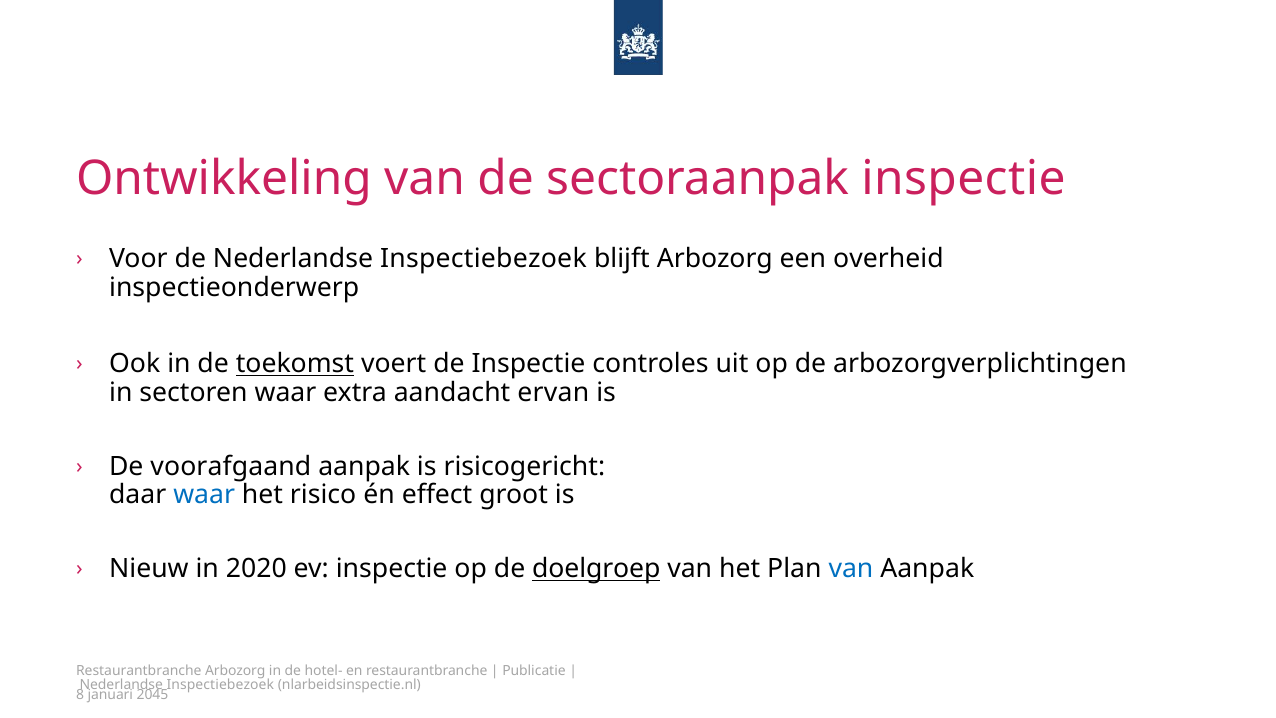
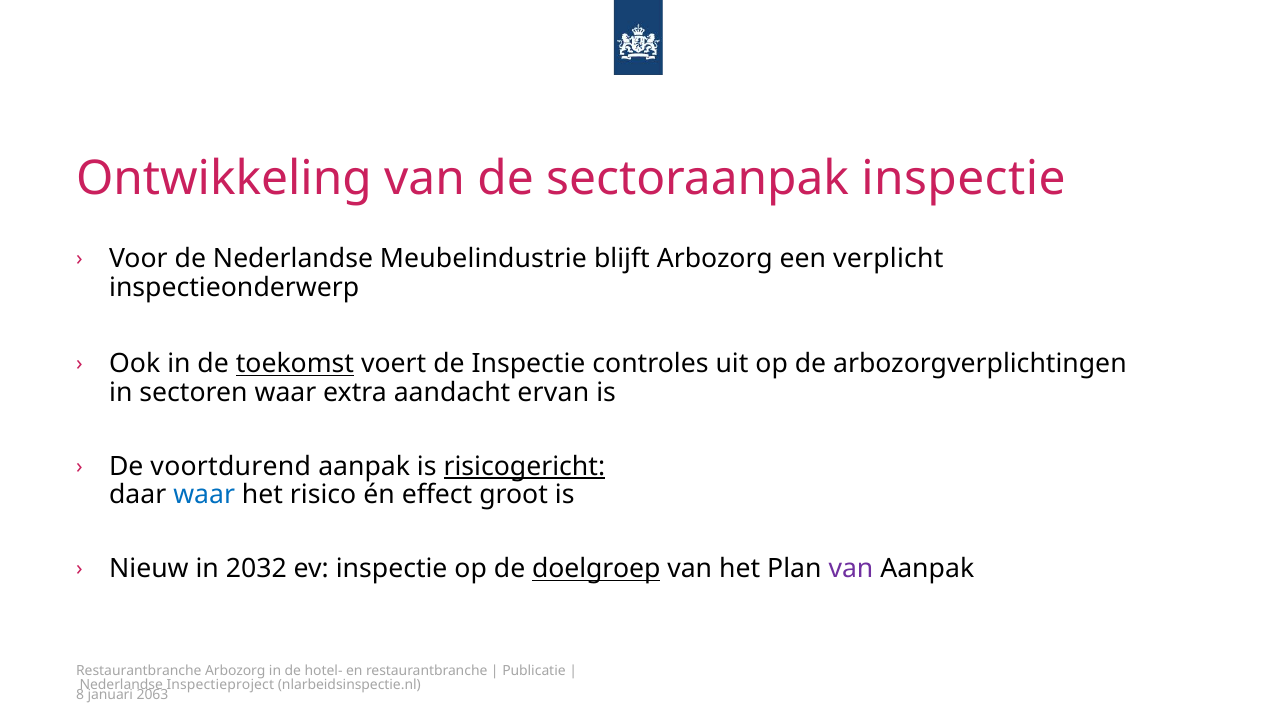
de Nederlandse Inspectiebezoek: Inspectiebezoek -> Meubelindustrie (483, 259)
overheid: overheid -> verplicht (888, 259)
voorafgaand: voorafgaand -> voortdurend (231, 466)
risicogericht underline: none -> present (524, 466)
2020: 2020 -> 2032 (256, 568)
van colour: blue -> purple (851, 568)
Inspectiebezoek: Inspectiebezoek -> Inspectieproject (220, 684)
2045: 2045 -> 2063 (152, 694)
